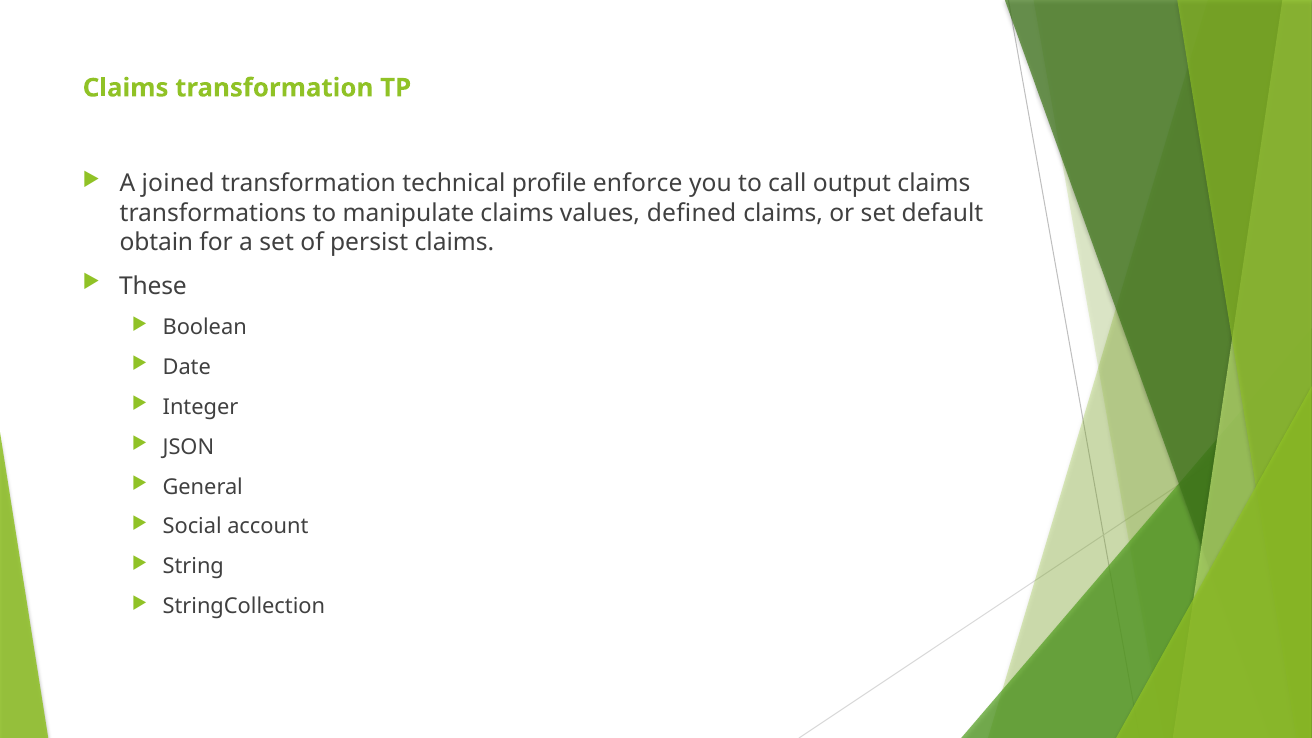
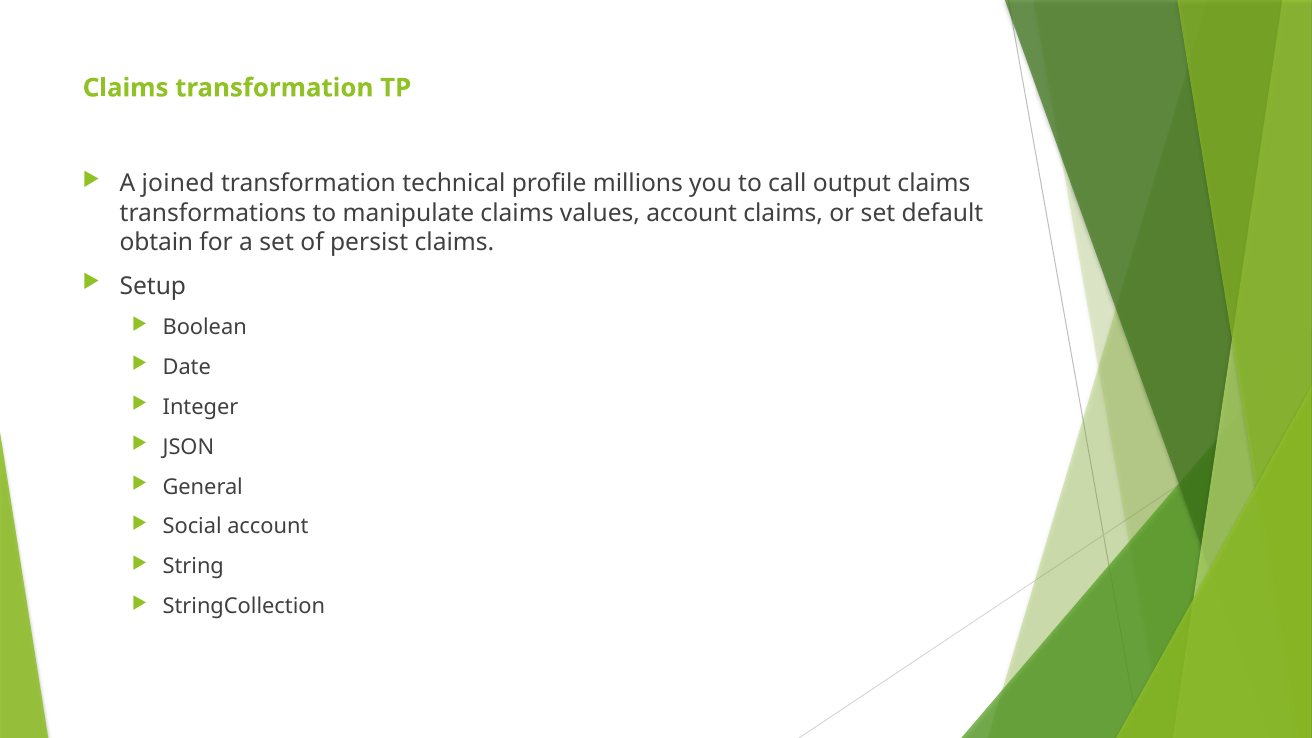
enforce: enforce -> millions (638, 184)
values defined: defined -> account (692, 213)
These: These -> Setup (153, 286)
